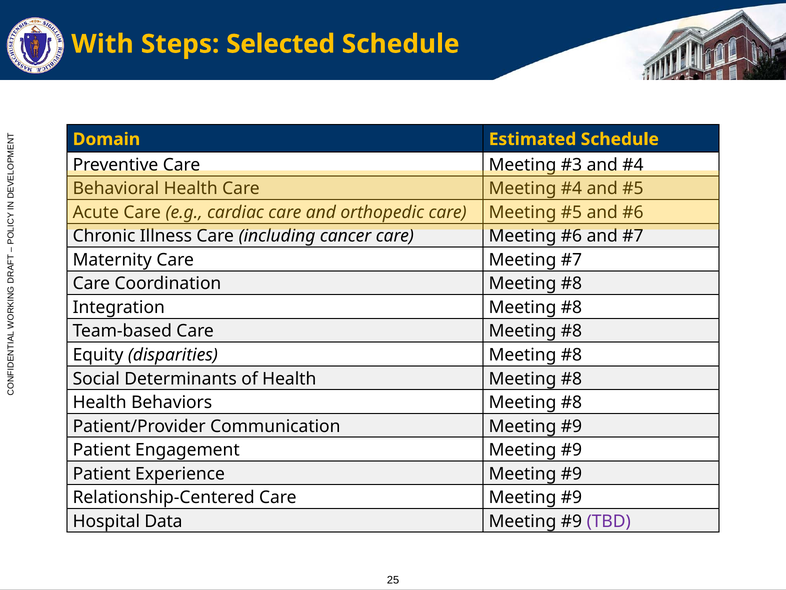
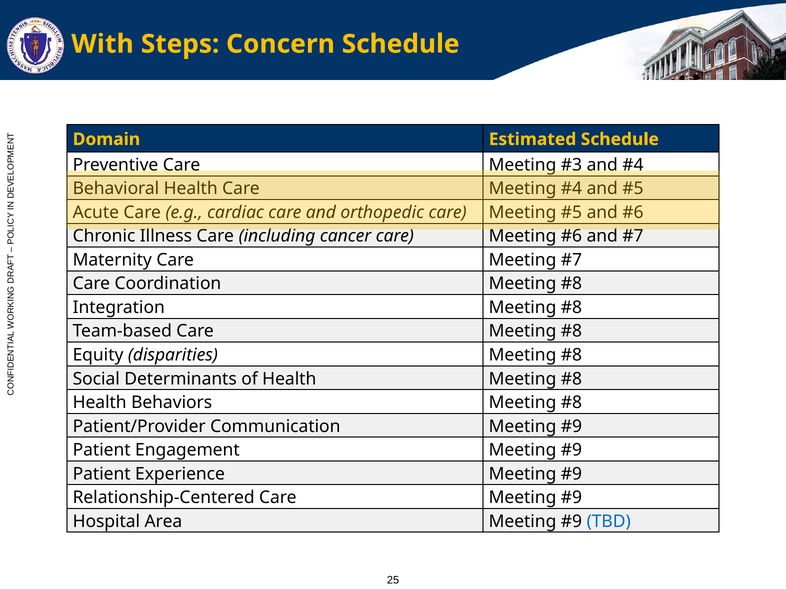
Selected: Selected -> Concern (280, 44)
Data: Data -> Area (163, 521)
TBD colour: purple -> blue (609, 521)
